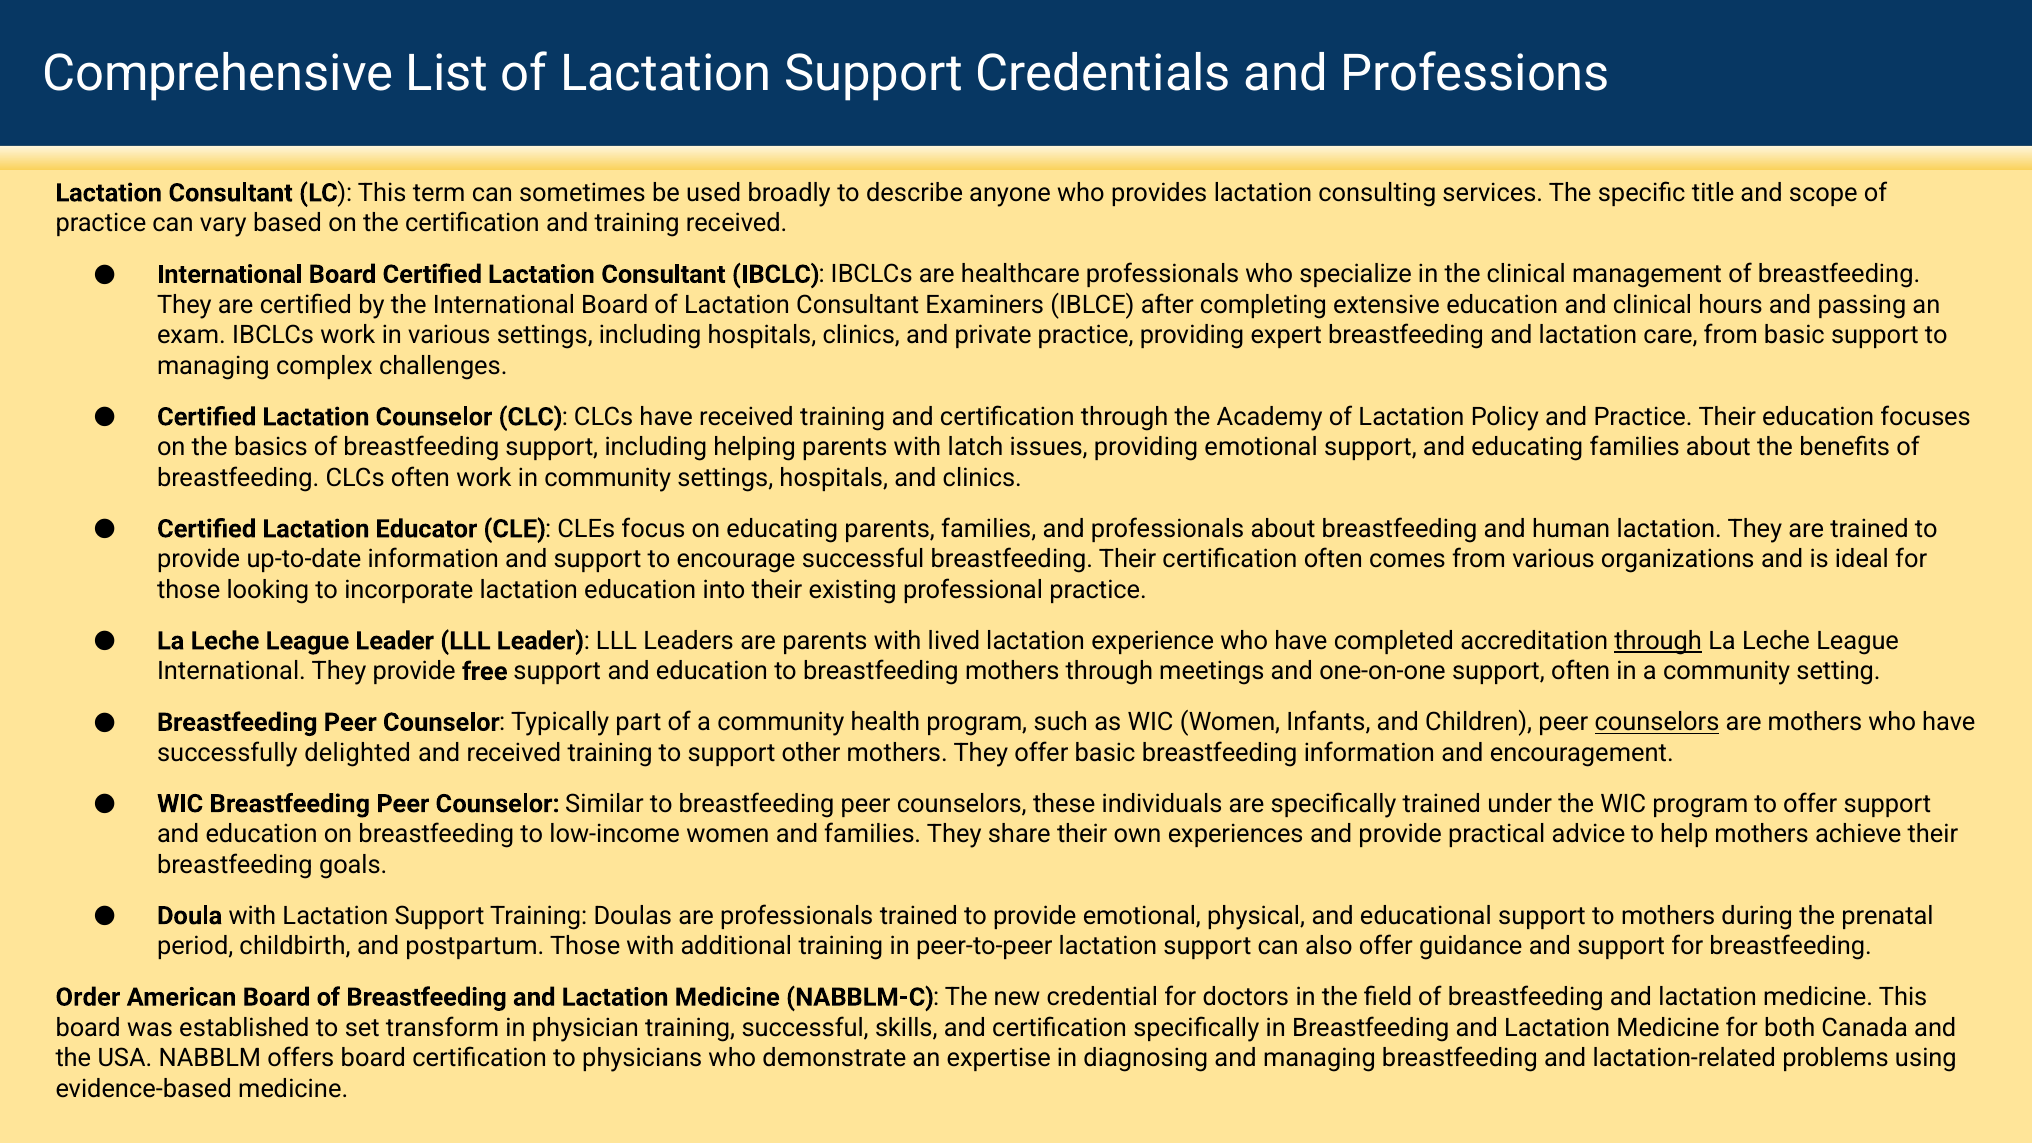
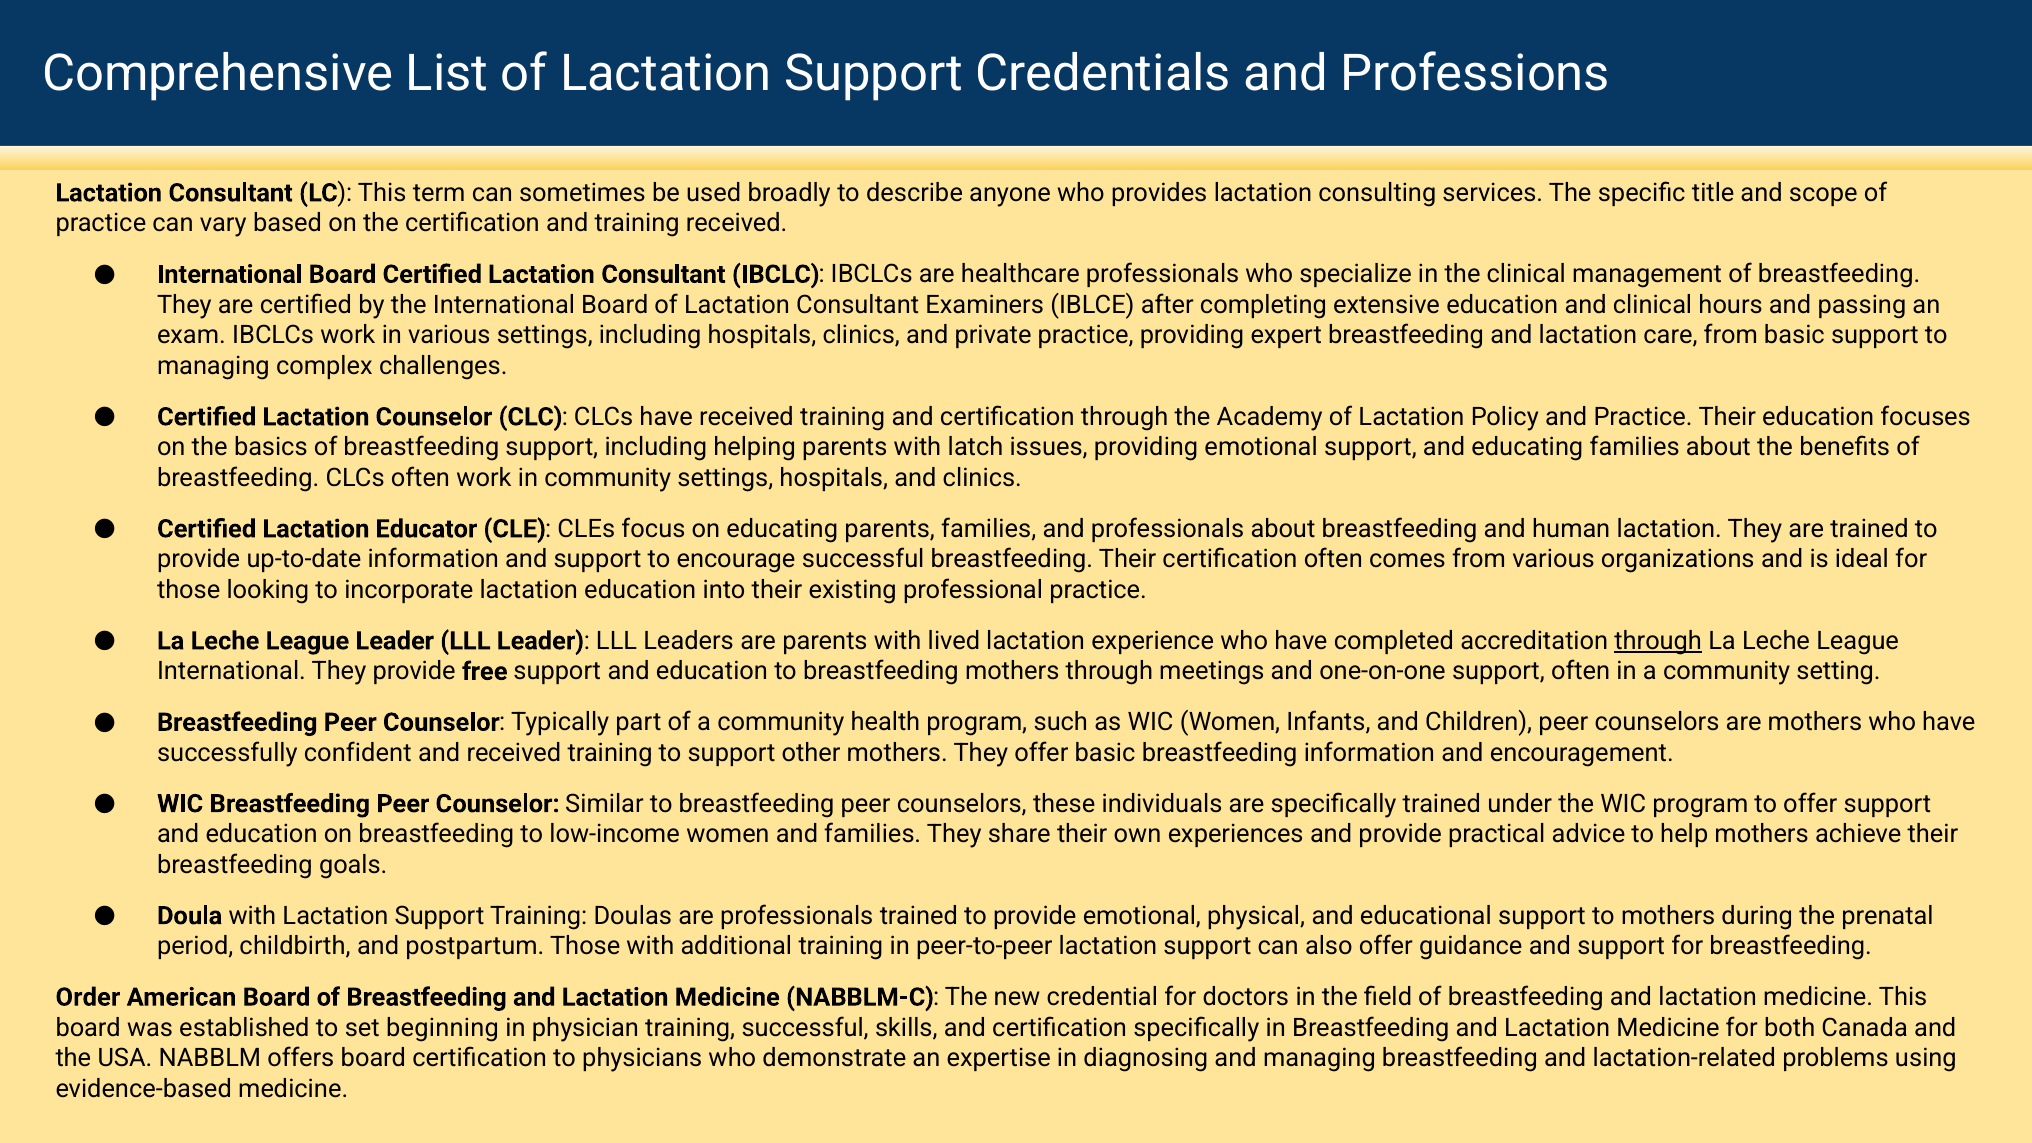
counselors underline: present -> none (1657, 722)
delighted: delighted -> confident (358, 753)
transform: transform -> beginning (442, 1028)
